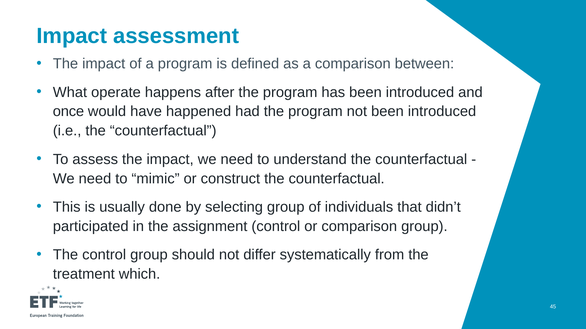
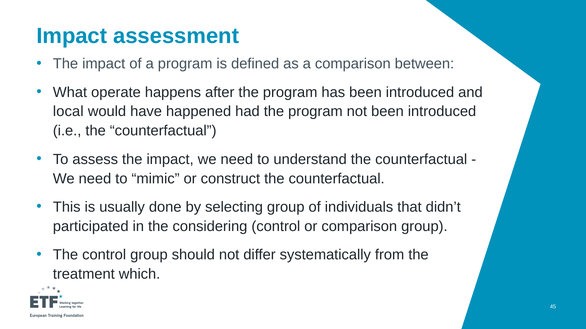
once: once -> local (68, 112)
assignment: assignment -> considering (210, 227)
